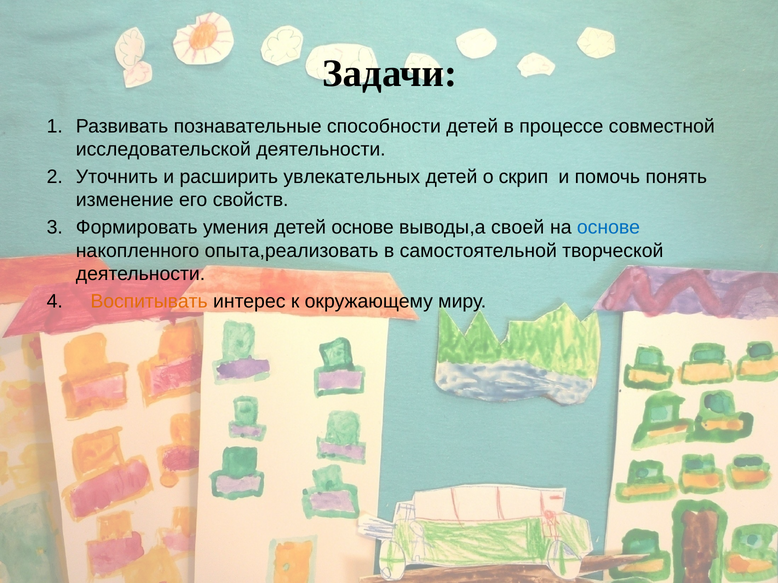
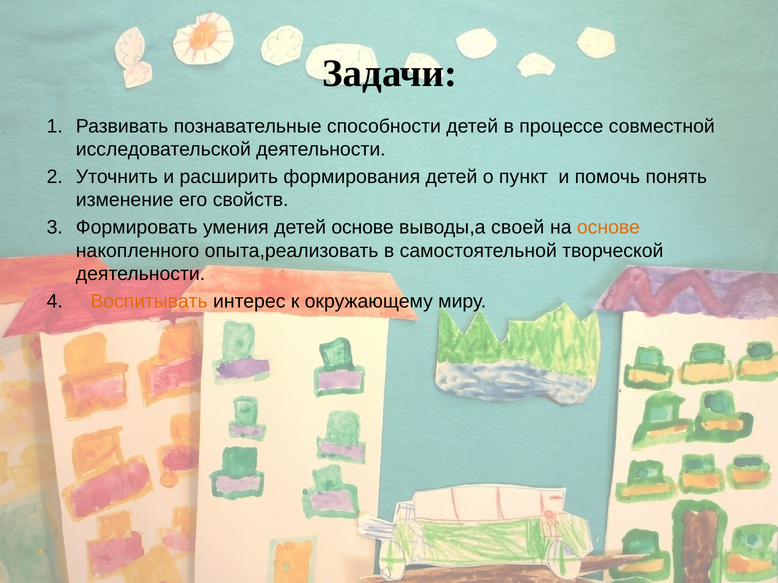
увлекательных: увлекательных -> формирования (352, 177)
скрип: скрип -> пункт (523, 177)
основе colour: blue -> orange (608, 227)
